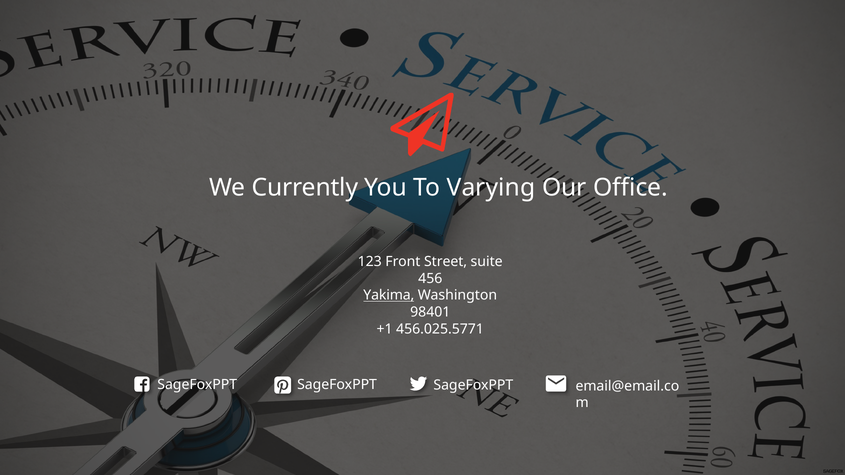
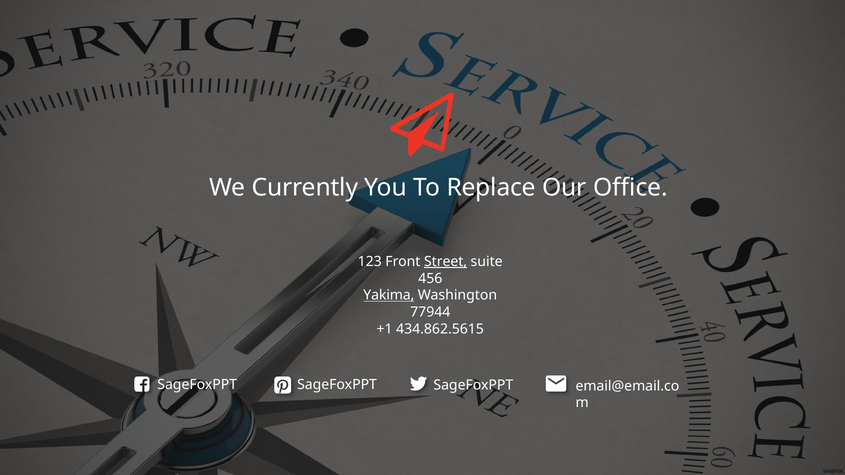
Varying: Varying -> Replace (491, 188)
Street underline: none -> present (446, 262)
98401: 98401 -> 77944 (430, 312)
456.025.5771: 456.025.5771 -> 434.862.5615 (440, 329)
